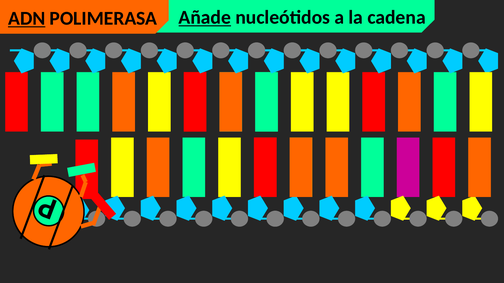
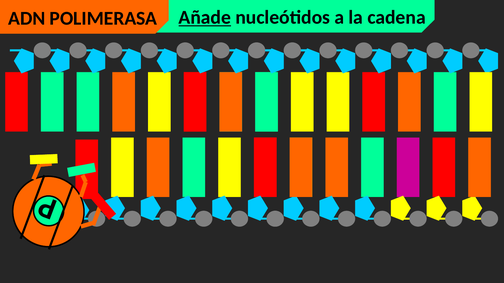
ADN underline: present -> none (27, 18)
